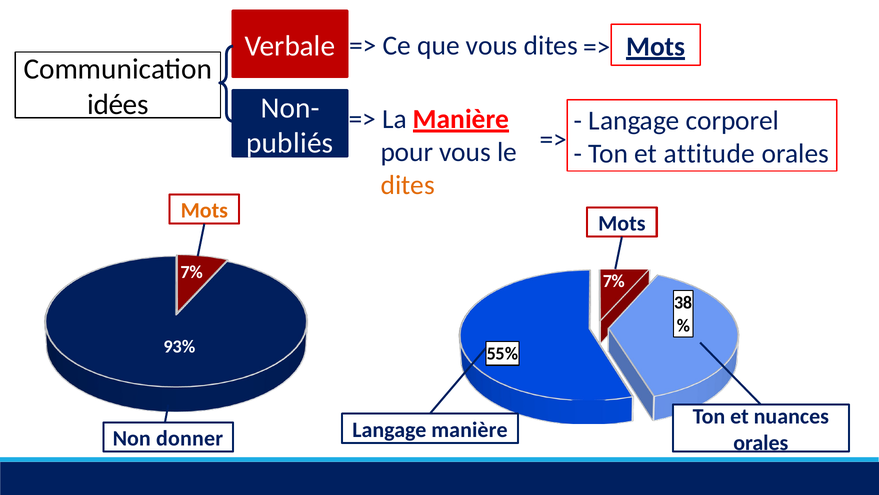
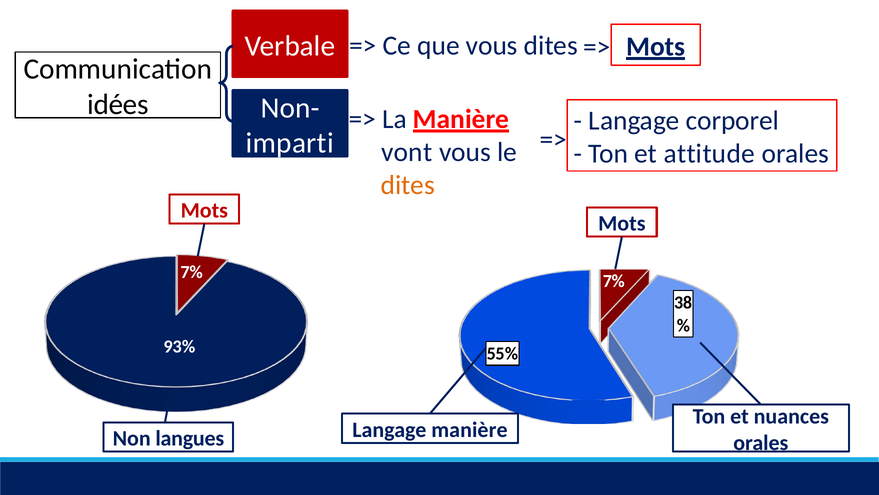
publiés: publiés -> imparti (290, 143)
pour: pour -> vont (407, 152)
Mots colour: orange -> red (204, 210)
donner: donner -> langues (190, 438)
